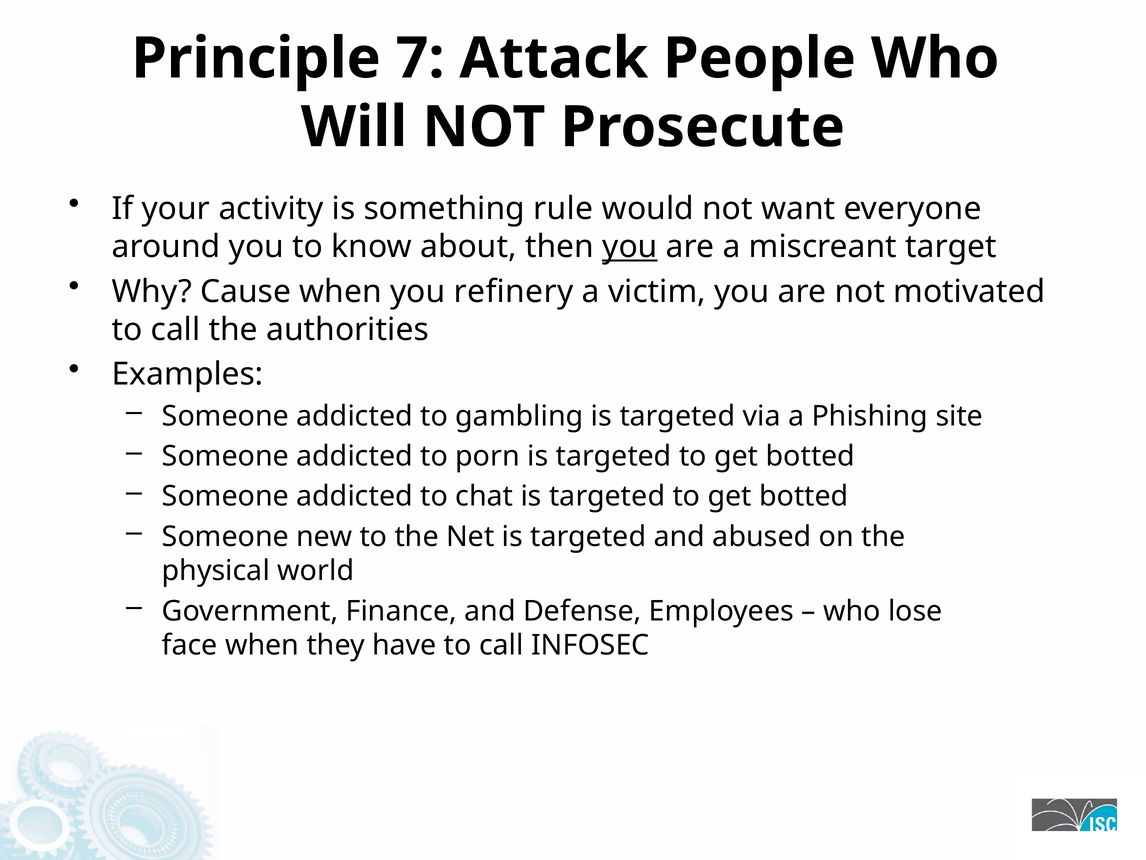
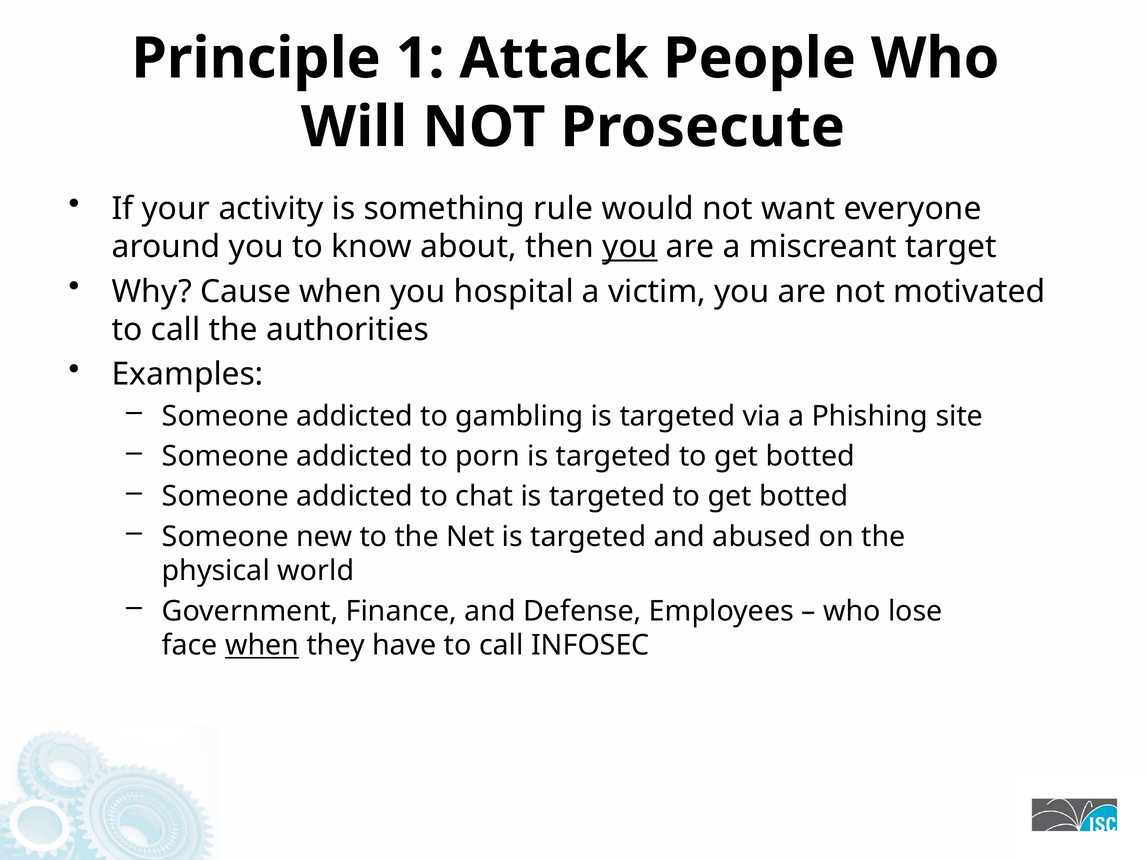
7: 7 -> 1 (420, 58)
refinery: refinery -> hospital (514, 291)
when underline: none -> present (262, 645)
